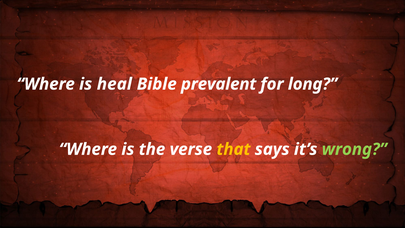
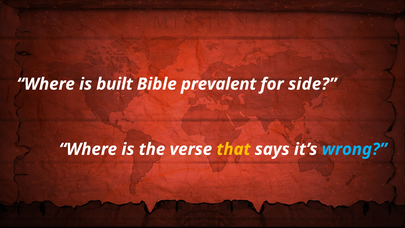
heal: heal -> built (115, 84)
long: long -> side (312, 84)
wrong colour: light green -> light blue (354, 149)
